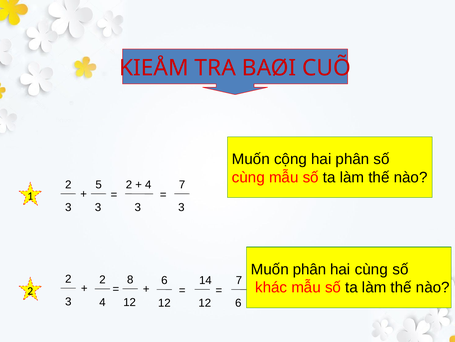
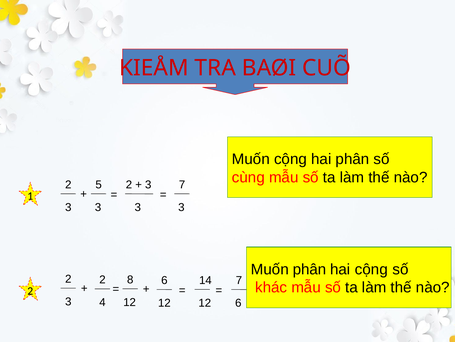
4: 4 -> 3 (148, 184)
hai cùng: cùng -> cộng (371, 269)
